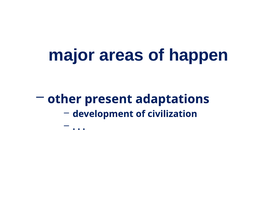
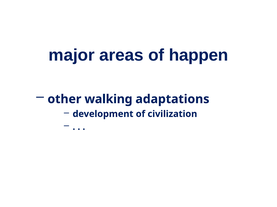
present: present -> walking (108, 99)
